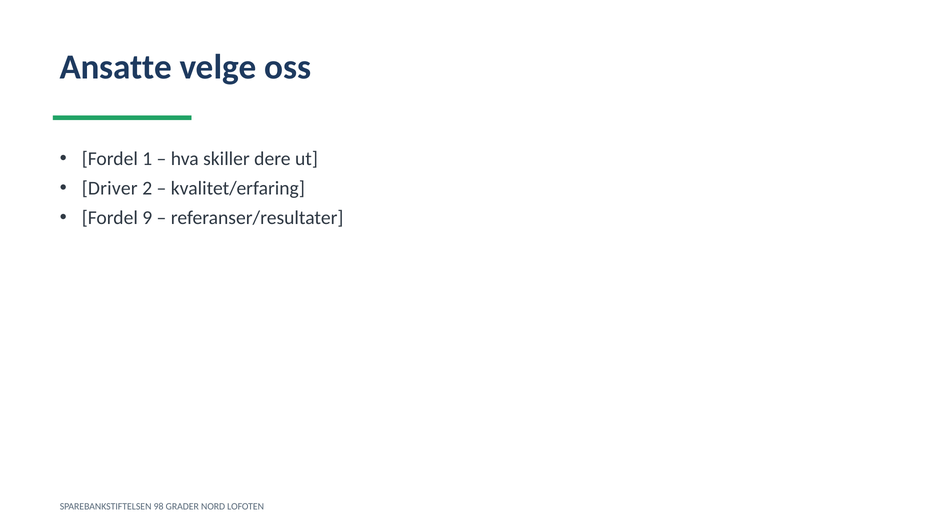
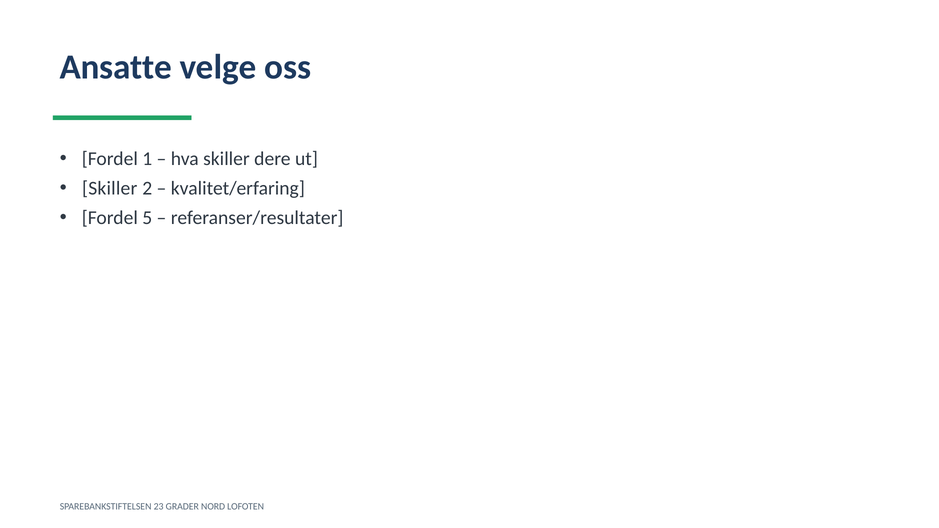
Driver: Driver -> Skiller (110, 188)
9: 9 -> 5 (147, 218)
98: 98 -> 23 (159, 507)
